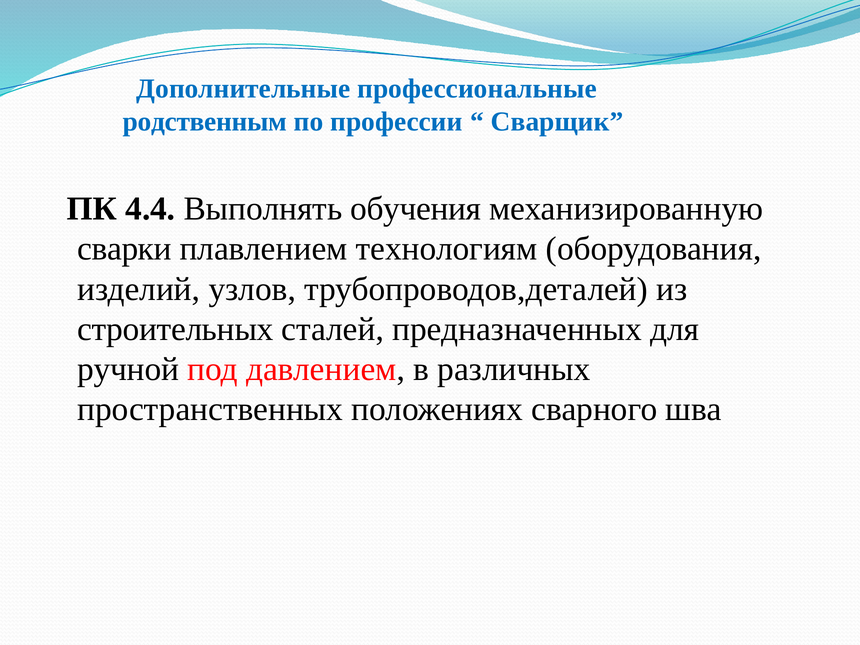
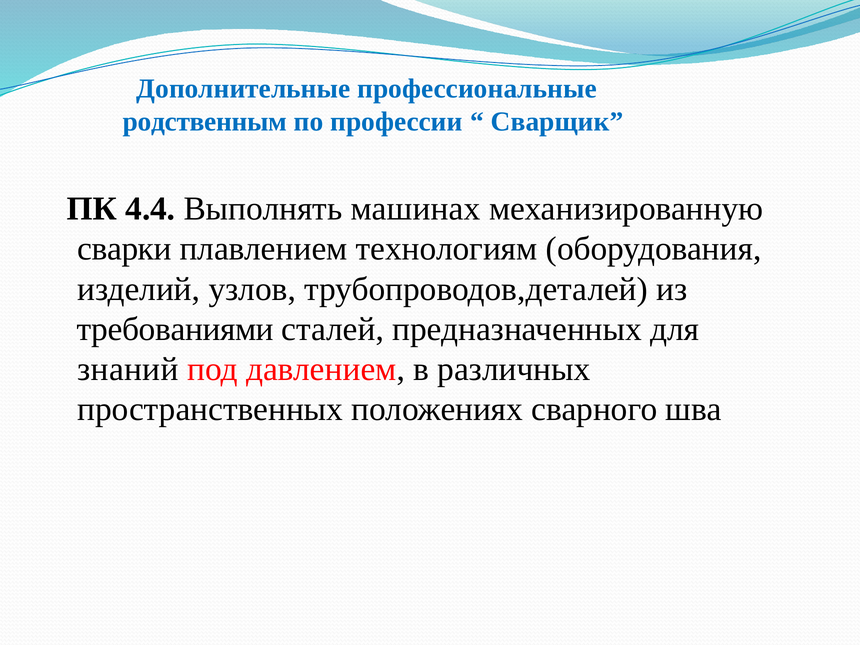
обучения: обучения -> машинах (416, 209)
строительных: строительных -> требованиями (175, 329)
ручной: ручной -> знаний (128, 369)
